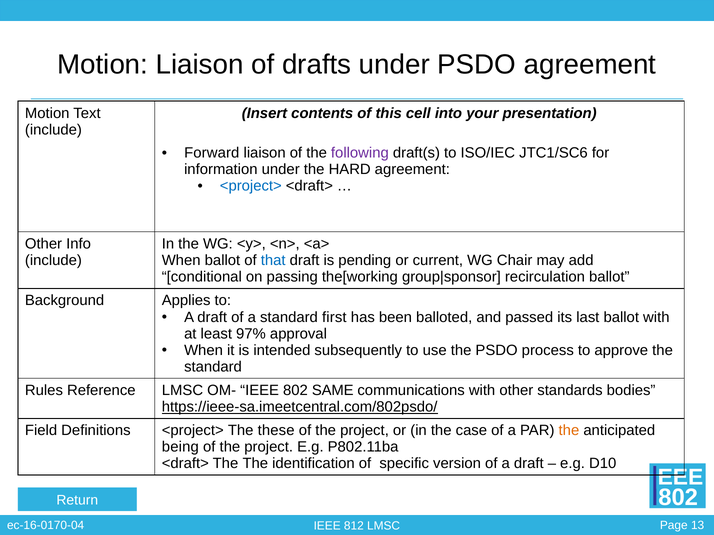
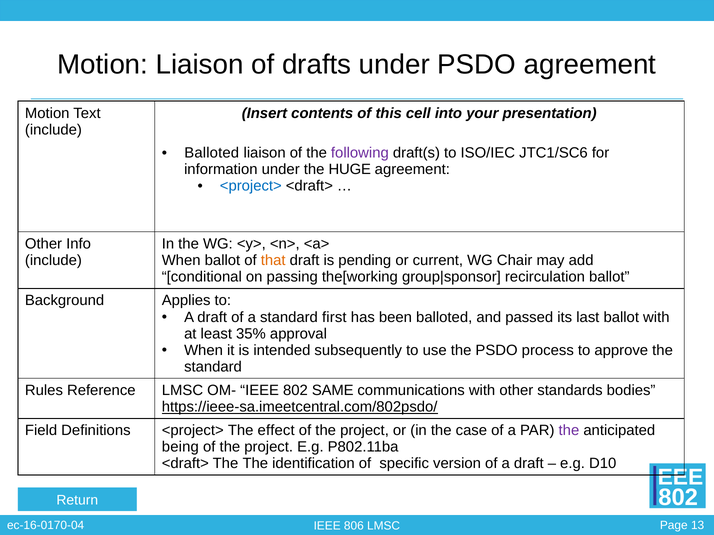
Forward: Forward -> Balloted (212, 153)
HARD: HARD -> HUGE (350, 169)
that colour: blue -> orange (273, 261)
97%: 97% -> 35% (251, 334)
these: these -> effect (276, 431)
the colour: orange -> purple (569, 431)
812: 812 -> 806 (354, 526)
